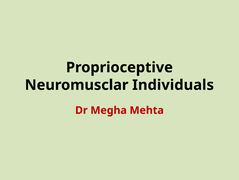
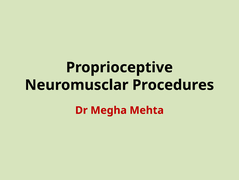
Individuals: Individuals -> Procedures (173, 85)
